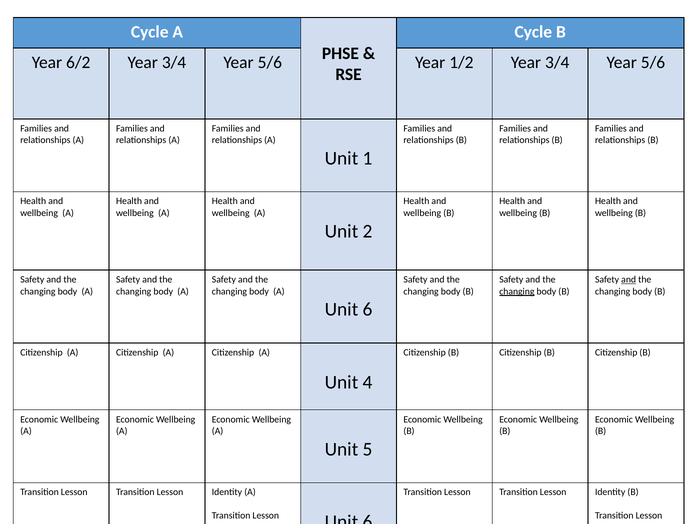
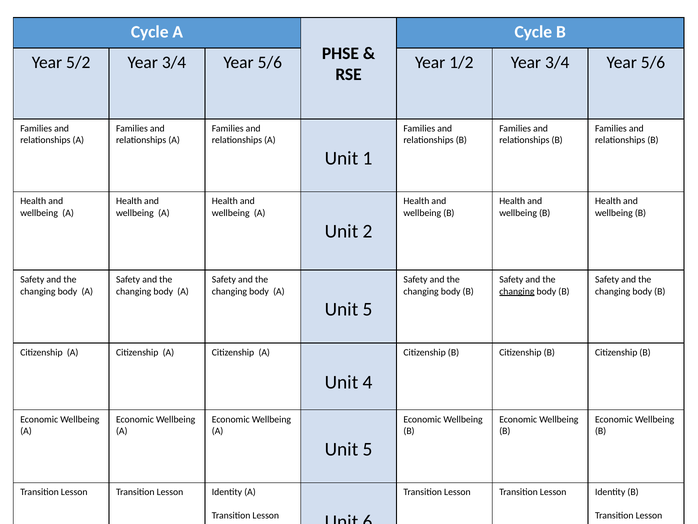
6/2: 6/2 -> 5/2 (78, 62)
and underline: present -> none (629, 279)
6: 6 -> 5 (367, 309)
